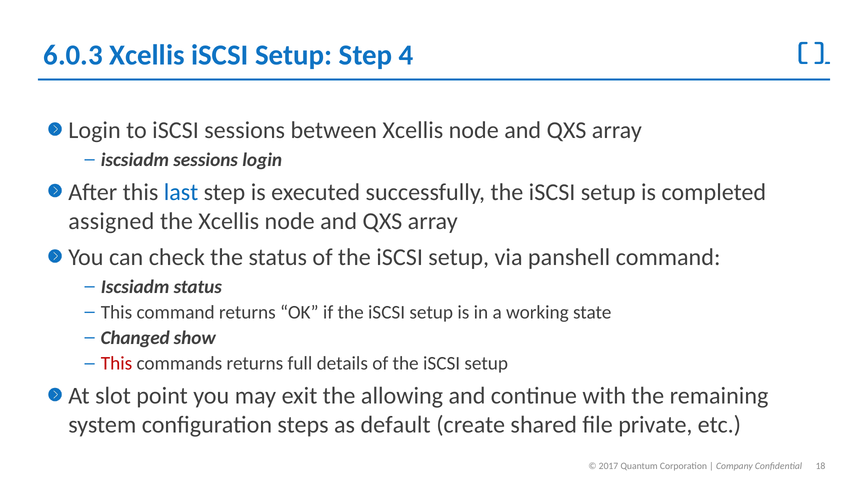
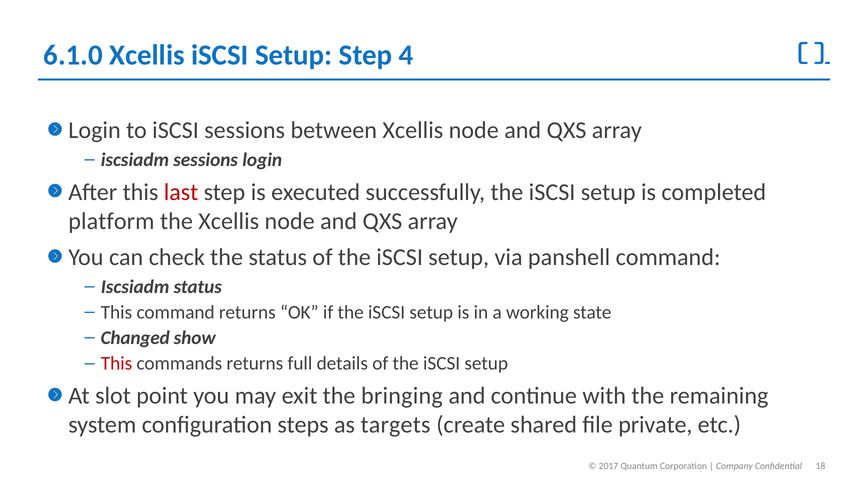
6.0.3: 6.0.3 -> 6.1.0 (73, 55)
last colour: blue -> red (181, 192)
assigned: assigned -> platform (111, 221)
allowing: allowing -> bringing (402, 395)
default: default -> targets (395, 424)
